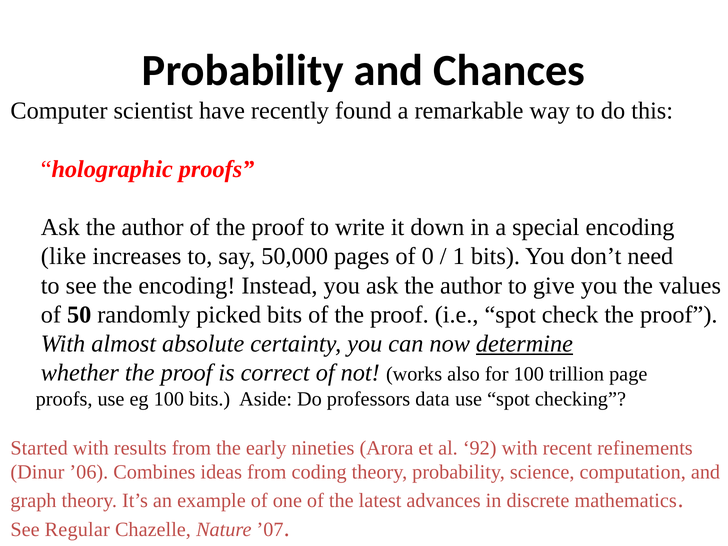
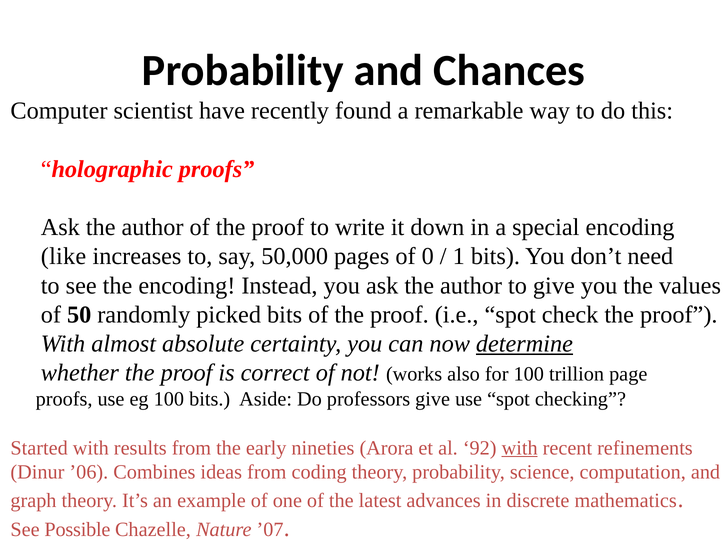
professors data: data -> give (433, 399)
with underline: none -> present (520, 448)
Regular: Regular -> Possible (77, 530)
